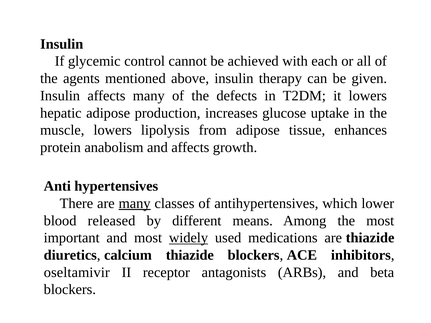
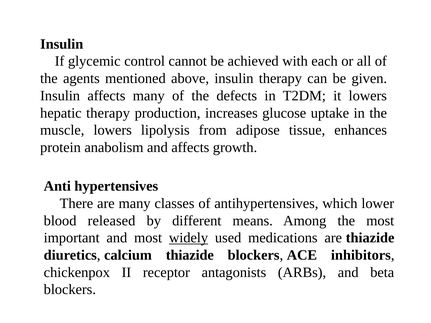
hepatic adipose: adipose -> therapy (108, 113)
many underline: present -> none (135, 204)
oseltamivir: oseltamivir -> chickenpox (77, 272)
